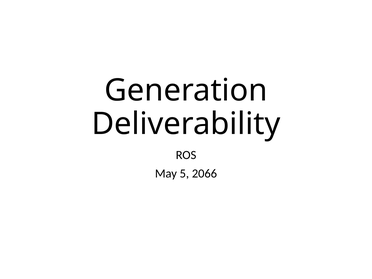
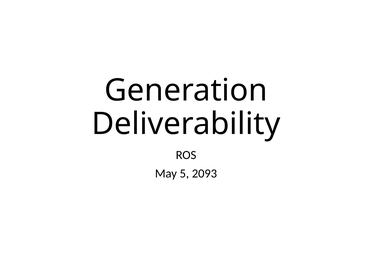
2066: 2066 -> 2093 (204, 174)
